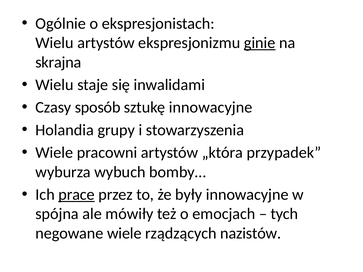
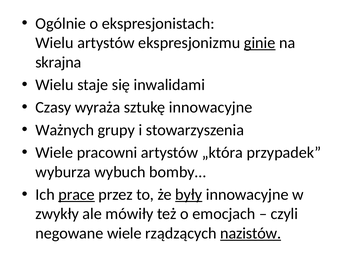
sposób: sposób -> wyraża (98, 108)
Holandia: Holandia -> Ważnych (65, 130)
były underline: none -> present (189, 195)
spójna: spójna -> zwykły (57, 214)
tych: tych -> czyli (284, 214)
nazistów underline: none -> present (251, 233)
